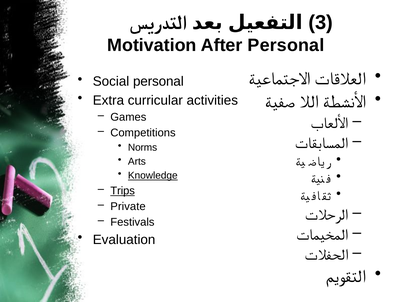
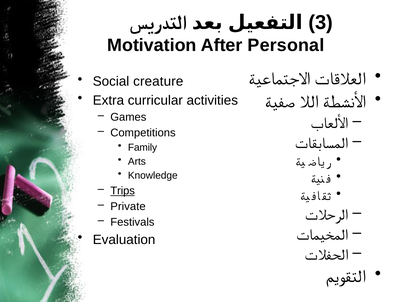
Social personal: personal -> creature (158, 81)
Norms: Norms -> Family (143, 147)
Knowledge underline: present -> none (153, 175)
